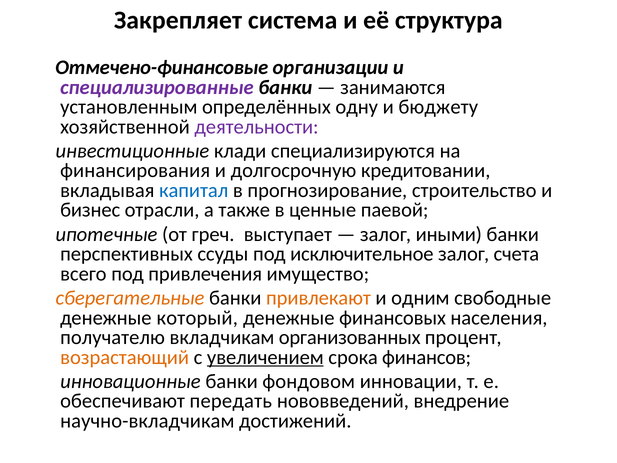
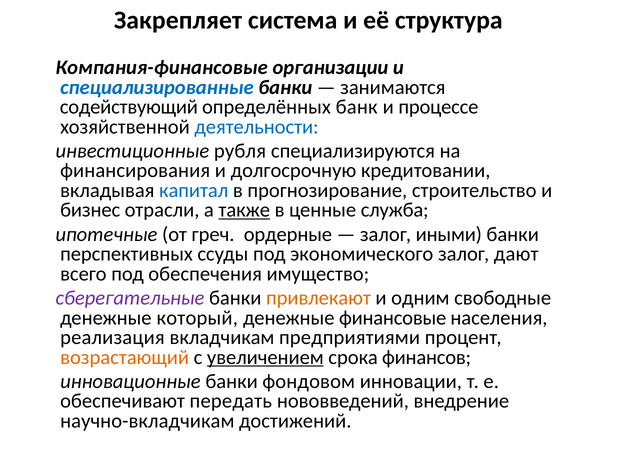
Отмечено-финансовые: Отмечено-финансовые -> Компания-финансовые (162, 67)
специализированные colour: purple -> blue (157, 87)
установленным: установленным -> содействующий (129, 107)
одну: одну -> банк (357, 107)
бюджету: бюджету -> процессе (438, 107)
деятельности colour: purple -> blue (256, 127)
клади: клади -> рубля (240, 151)
также underline: none -> present (244, 210)
паевой: паевой -> служба (395, 210)
выступает: выступает -> ордерные (288, 234)
исключительное: исключительное -> экономического (362, 254)
счета: счета -> дают (516, 254)
привлечения: привлечения -> обеспечения (205, 274)
сберегательные colour: orange -> purple (130, 298)
финансовых: финансовых -> финансовые (393, 318)
получателю: получателю -> реализация (112, 337)
организованных: организованных -> предприятиями (350, 337)
